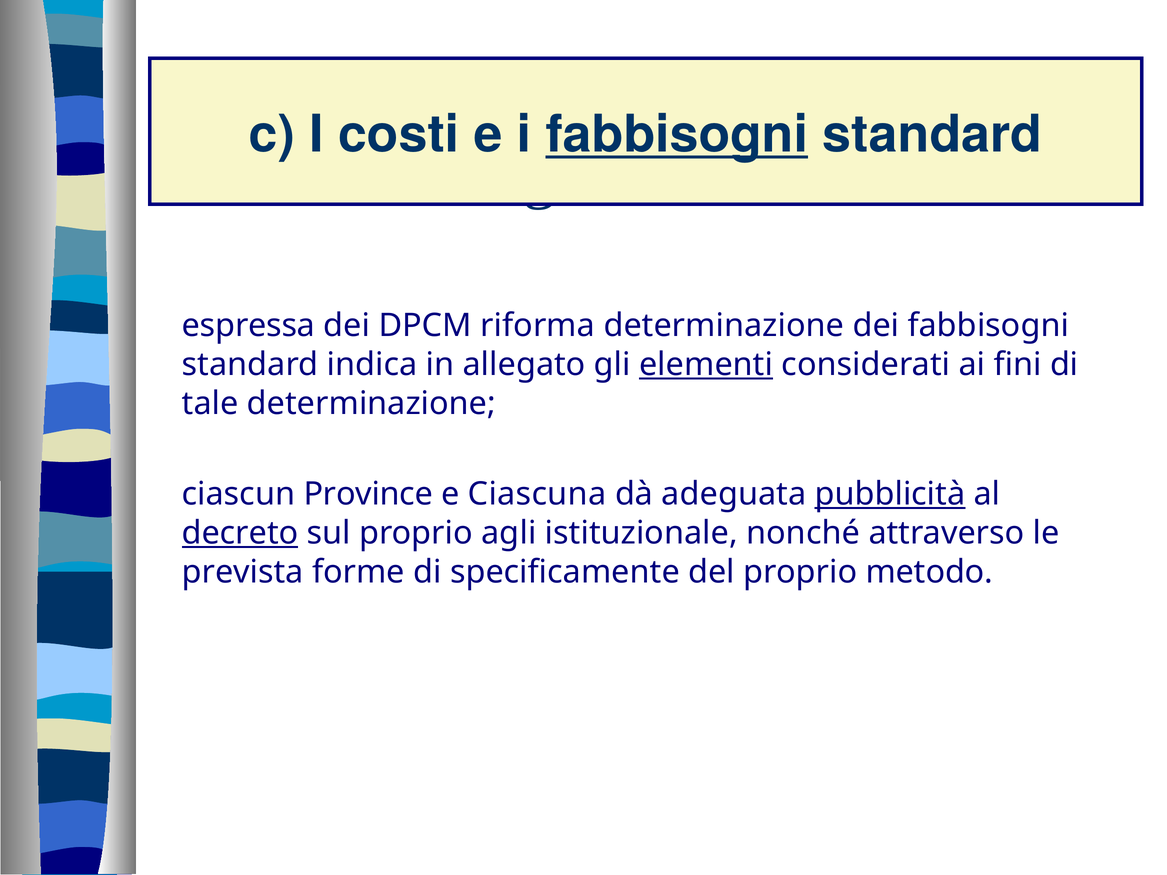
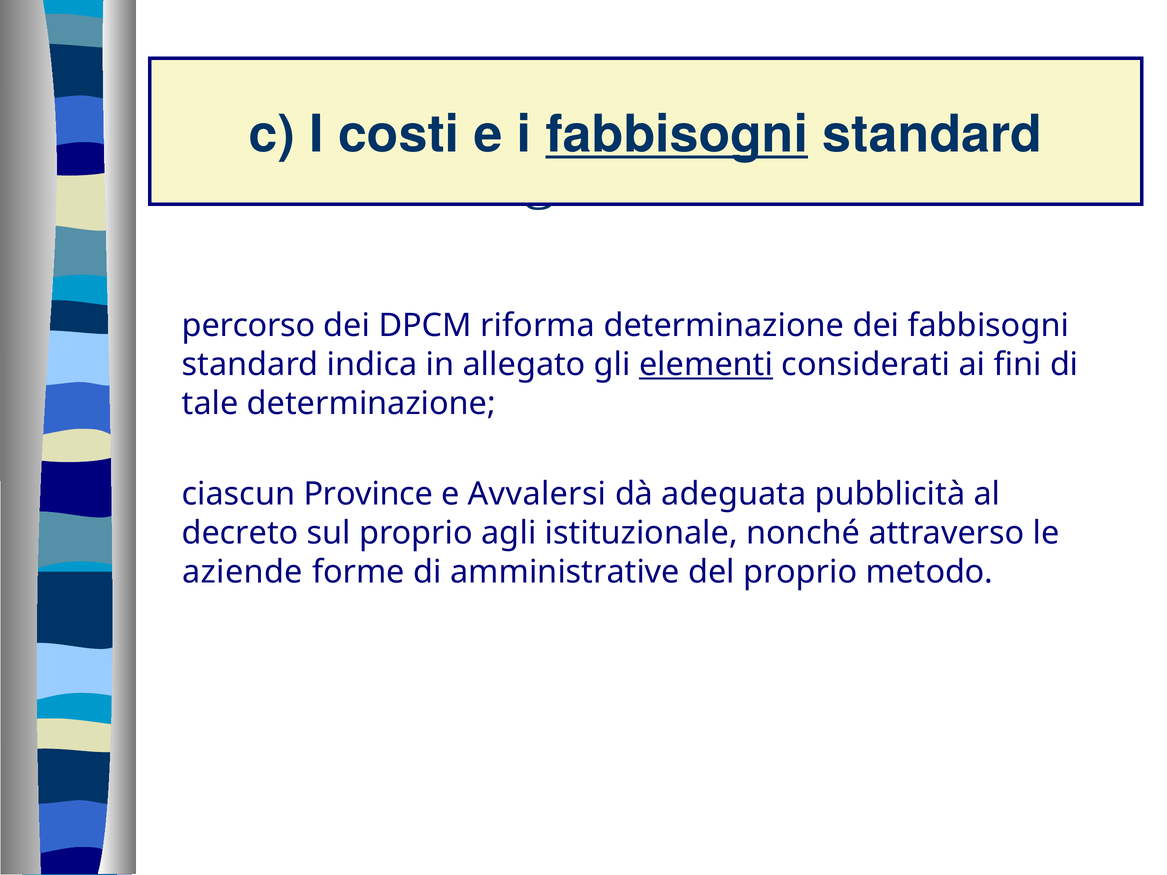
espressa: espressa -> percorso (249, 326)
Ciascuna: Ciascuna -> Avvalersi (537, 494)
pubblicità underline: present -> none (890, 494)
decreto underline: present -> none (240, 533)
prevista: prevista -> aziende (243, 572)
specificamente: specificamente -> amministrative (565, 572)
